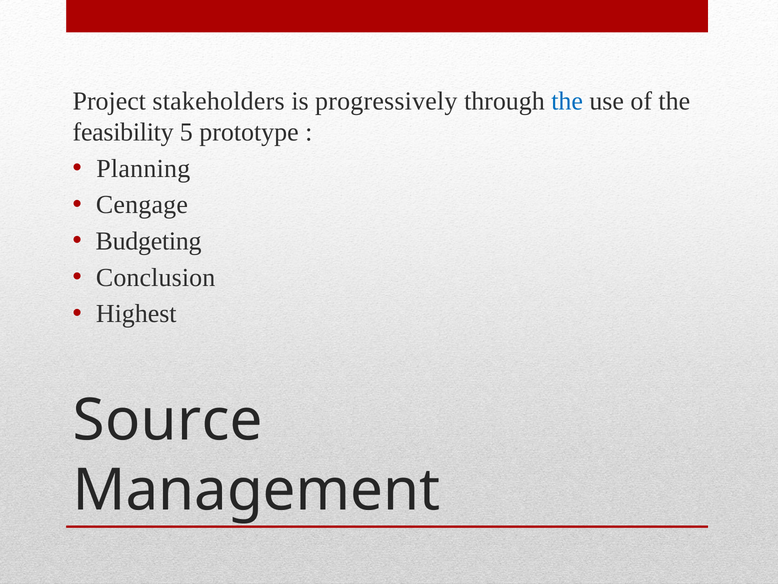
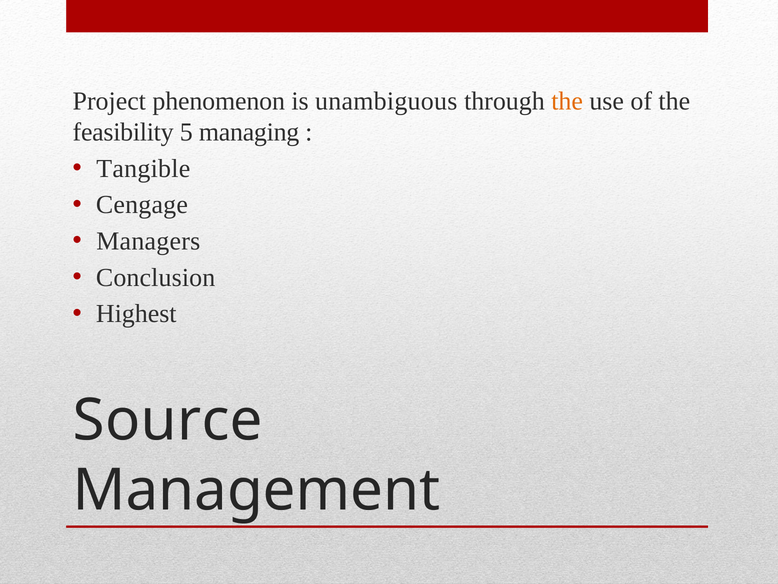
stakeholders: stakeholders -> phenomenon (219, 101)
progressively: progressively -> unambiguous (386, 101)
the colour: blue -> orange (567, 101)
prototype: prototype -> managing (249, 132)
Planning: Planning -> Tangible (143, 168)
Budgeting: Budgeting -> Managers (148, 241)
